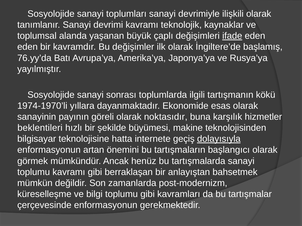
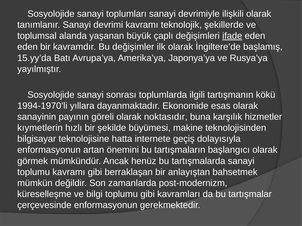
kaynaklar: kaynaklar -> şekillerde (224, 25)
76.yy’da: 76.yy’da -> 15.yy’da (34, 58)
1974-1970’li: 1974-1970’li -> 1994-1970’li (42, 106)
beklentileri: beklentileri -> kıymetlerin (40, 128)
dolayısıyla underline: present -> none (219, 139)
